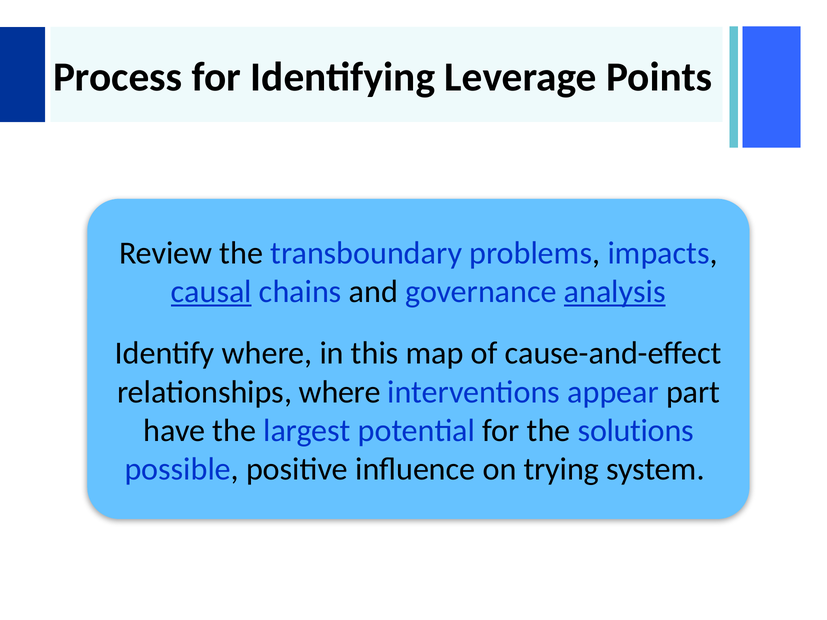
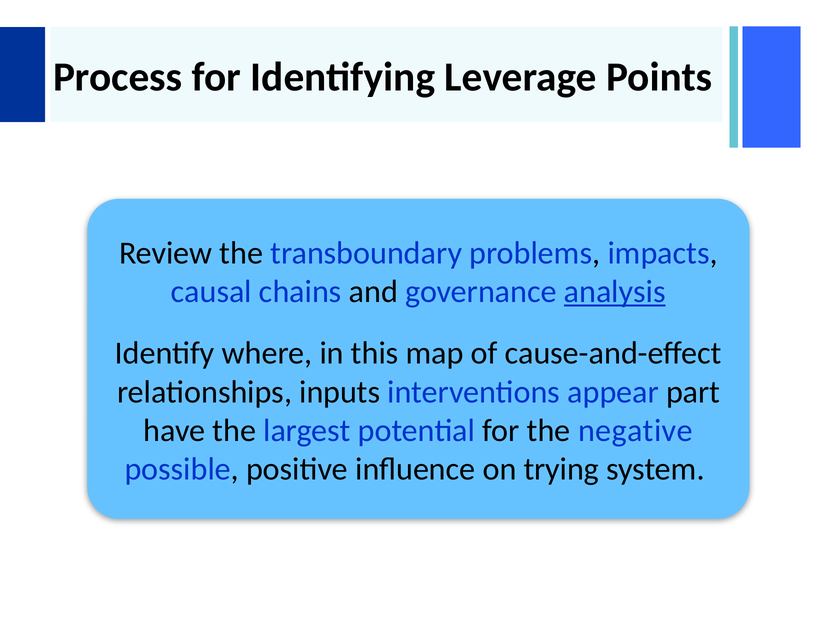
causal underline: present -> none (211, 292)
relationships where: where -> inputs (340, 392)
solutions: solutions -> negative (635, 431)
